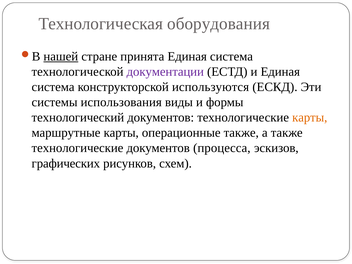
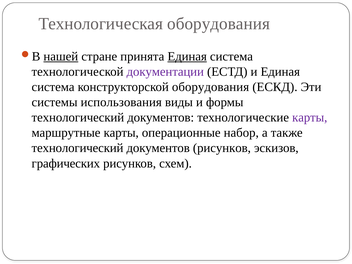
Единая underline: none -> present (187, 56)
конструкторской используются: используются -> оборудования (211, 87)
карты colour: orange -> purple (310, 117)
операционные также: также -> набор (241, 133)
технологические: технологические -> технологический (78, 148)
документов процесса: процесса -> рисунков (222, 148)
